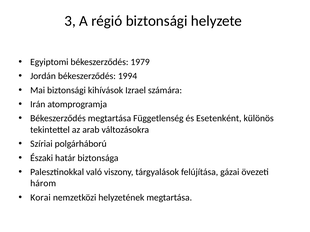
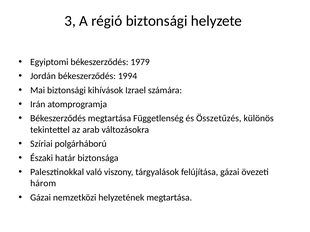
Esetenként: Esetenként -> Összetűzés (219, 119)
Korai: Korai -> Gázai (41, 198)
